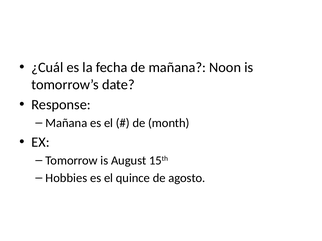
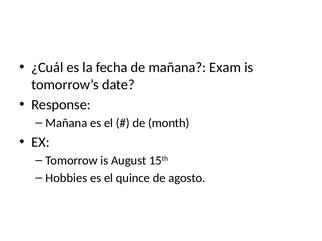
Noon: Noon -> Exam (225, 68)
